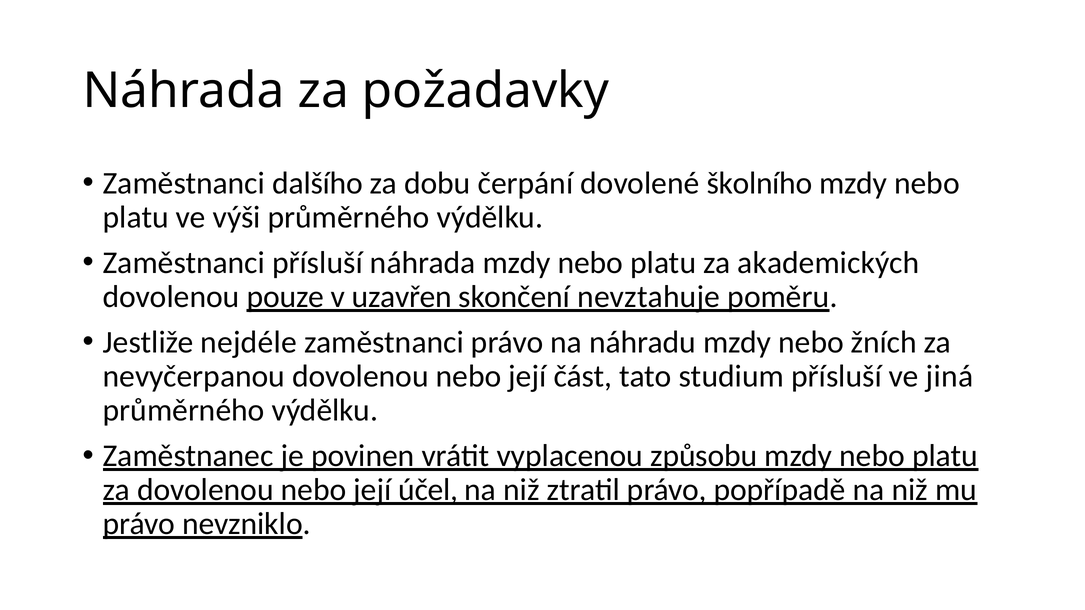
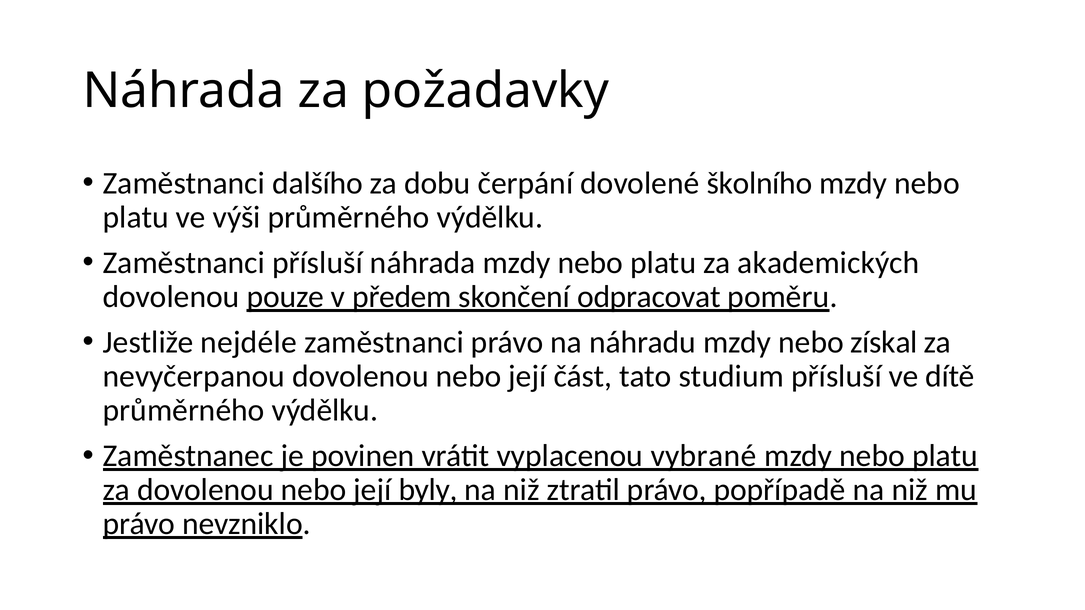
uzavřen: uzavřen -> předem (402, 297)
nevztahuje: nevztahuje -> odpracovat (649, 297)
žních: žních -> získal (884, 342)
jiná: jiná -> dítě (950, 377)
způsobu: způsobu -> vybrané (704, 456)
účel: účel -> byly (428, 490)
